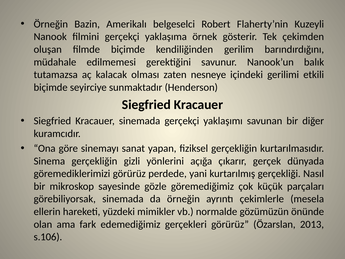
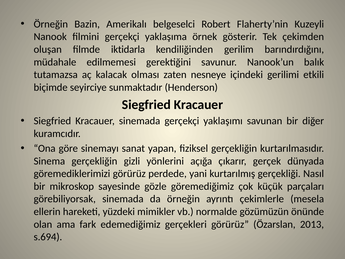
filmde biçimde: biçimde -> iktidarla (128, 49)
s.106: s.106 -> s.694 (48, 237)
